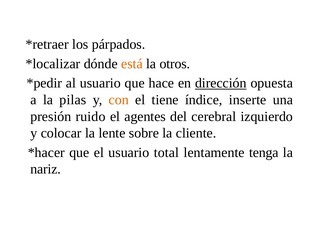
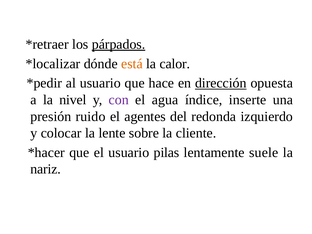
párpados underline: none -> present (119, 44)
otros: otros -> calor (175, 64)
pilas: pilas -> nivel (73, 100)
con colour: orange -> purple (119, 100)
tiene: tiene -> agua (165, 100)
cerebral: cerebral -> redonda (214, 116)
total: total -> pilas (167, 153)
tenga: tenga -> suele (264, 153)
